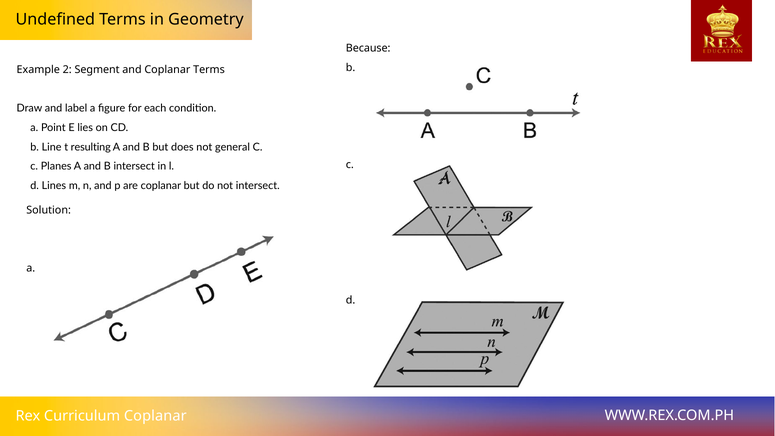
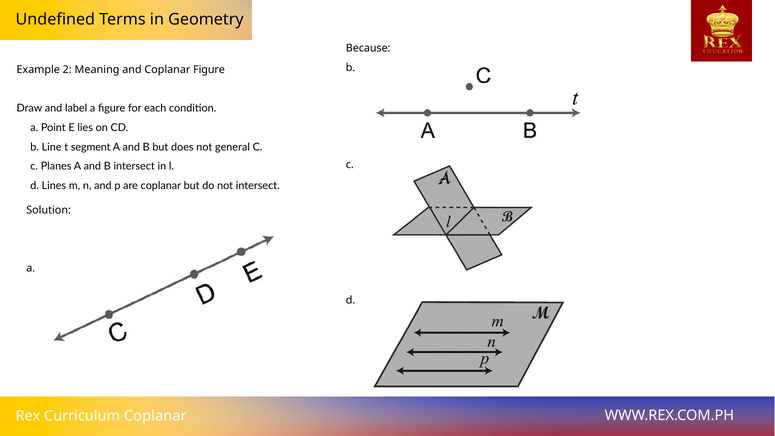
Segment: Segment -> Meaning (97, 69)
Coplanar Terms: Terms -> Figure (209, 69)
resulting: resulting -> segment (91, 147)
